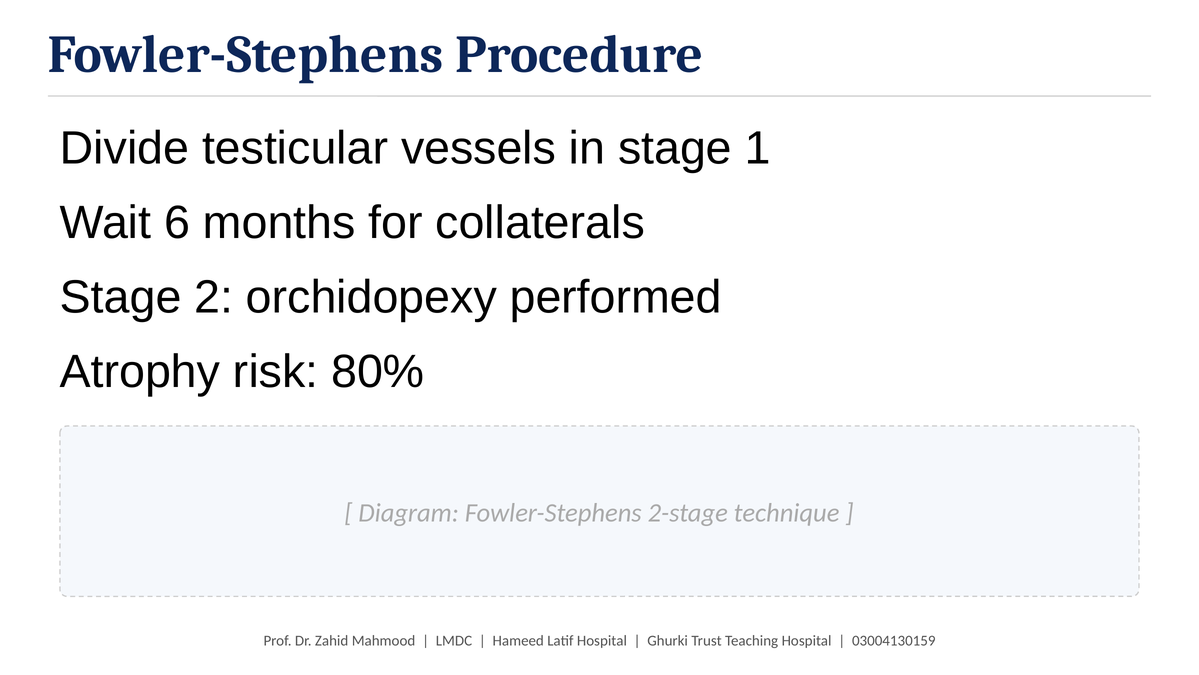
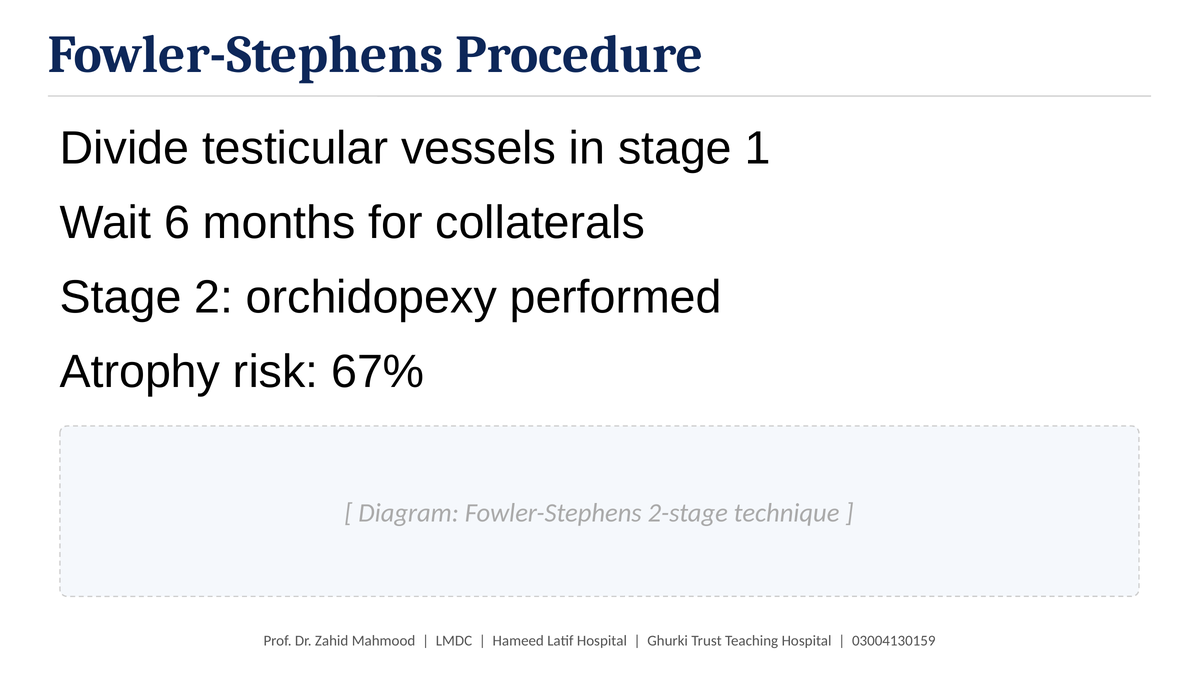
80%: 80% -> 67% (378, 371)
